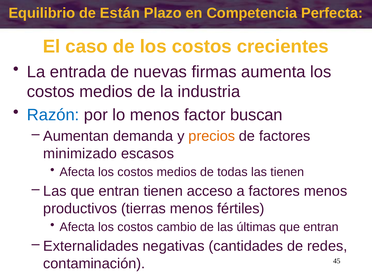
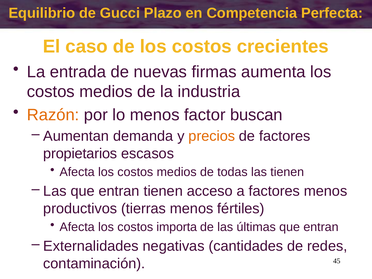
Están: Están -> Gucci (120, 13)
Razón colour: blue -> orange (53, 115)
minimizado: minimizado -> propietarios (80, 154)
cambio: cambio -> importa (177, 227)
